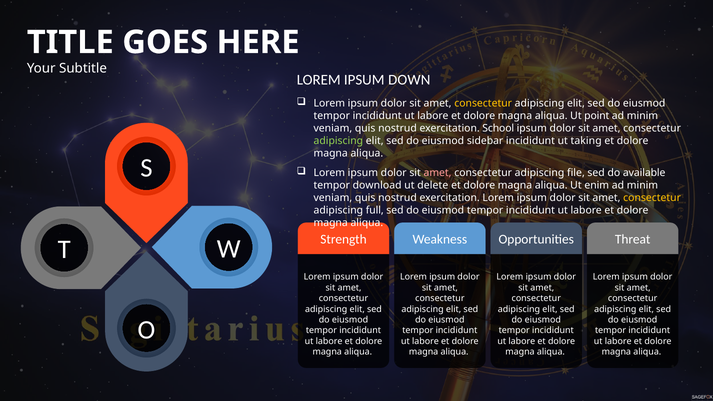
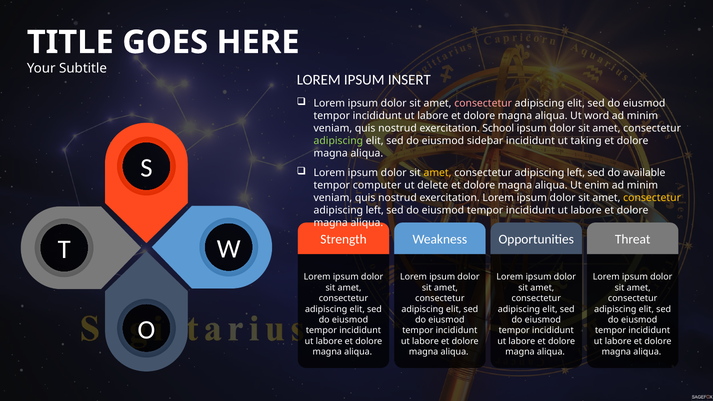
DOWN: DOWN -> INSERT (409, 80)
consectetur colour: yellow -> pink (483, 103)
point: point -> word (597, 116)
amet colour: pink -> yellow (438, 173)
file: file -> left (576, 173)
download: download -> computer (377, 185)
full: full -> left (375, 210)
